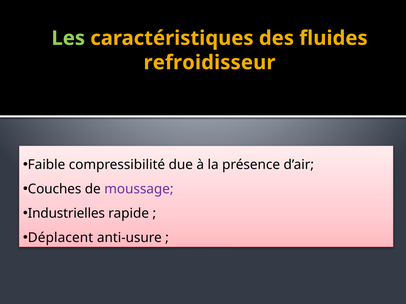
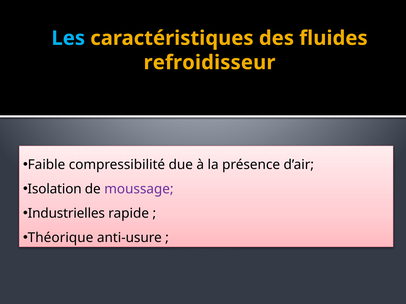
Les colour: light green -> light blue (68, 38)
Couches: Couches -> Isolation (55, 189)
Déplacent: Déplacent -> Théorique (61, 238)
